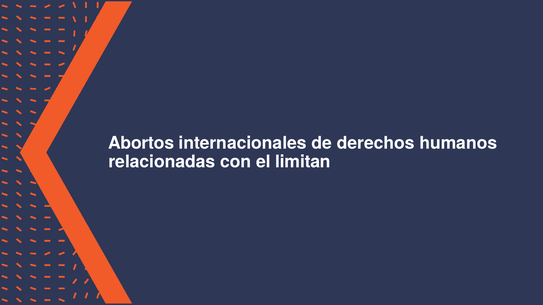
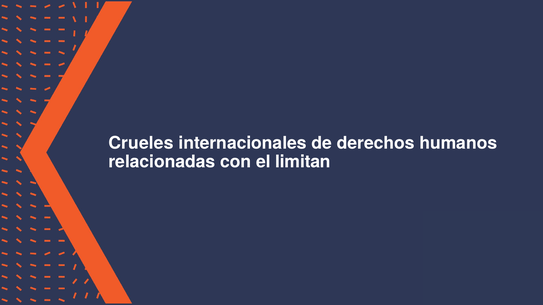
Abortos: Abortos -> Crueles (141, 143)
